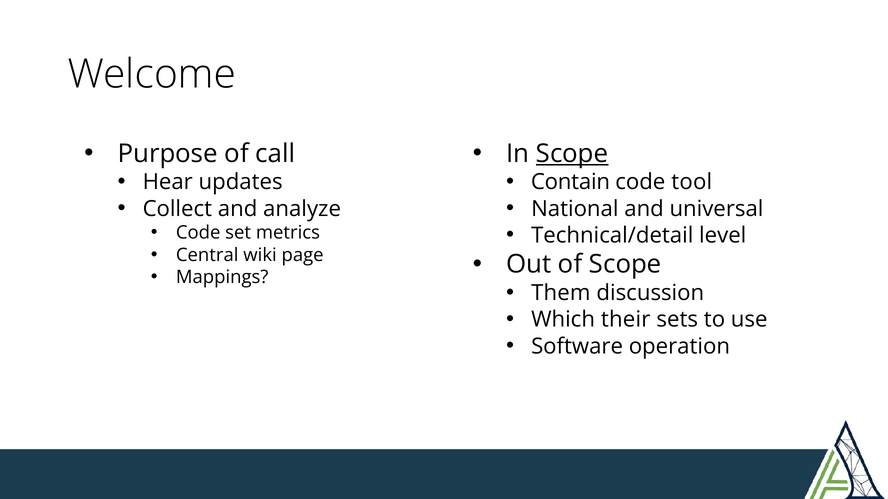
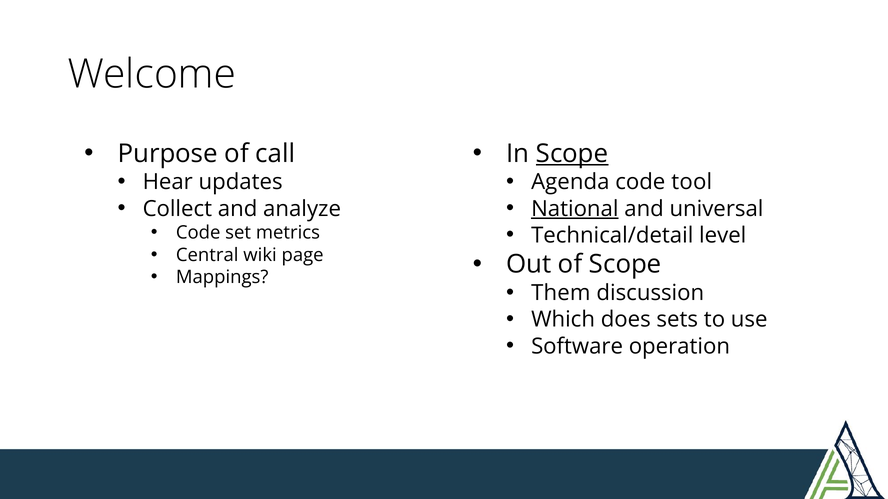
Contain: Contain -> Agenda (570, 182)
National underline: none -> present (575, 209)
their: their -> does (626, 320)
